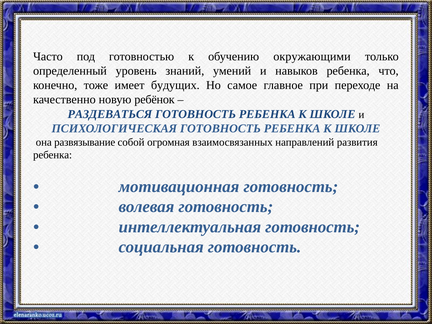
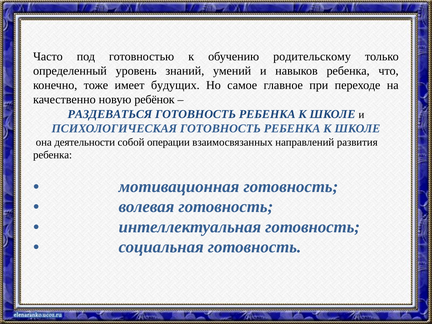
окружающими: окружающими -> родительскому (312, 56)
развязывание: развязывание -> деятельности (85, 142)
огромная: огромная -> операции (168, 142)
